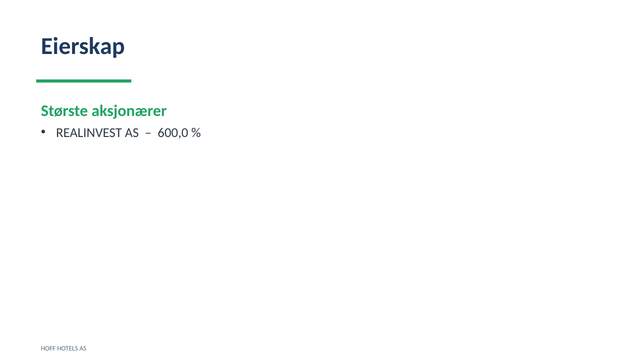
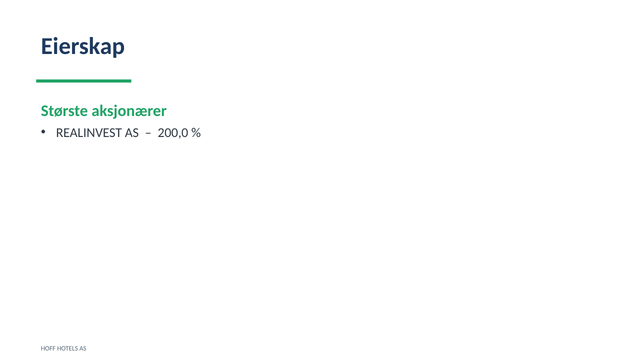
600,0: 600,0 -> 200,0 (173, 132)
